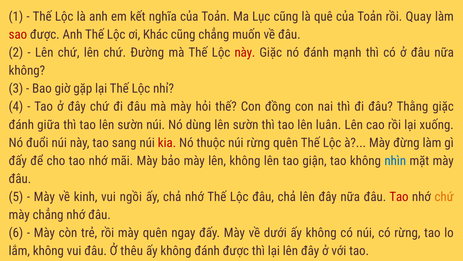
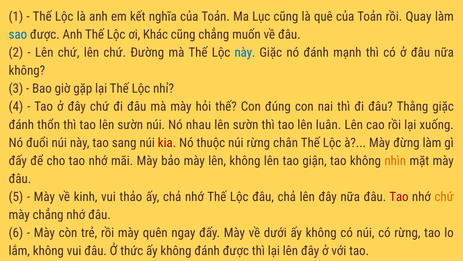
sao colour: red -> blue (18, 34)
này colour: red -> blue (245, 52)
đồng: đồng -> đúng (278, 106)
giữa: giữa -> thổn (49, 124)
dùng: dùng -> nhau (198, 124)
rừng quên: quên -> chân (286, 142)
nhìn colour: blue -> orange (395, 160)
ngồi: ngồi -> thảo (131, 196)
thêu: thêu -> thức (132, 250)
